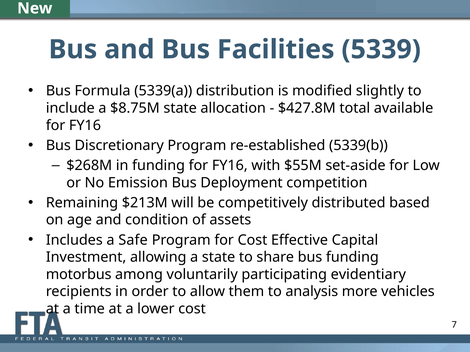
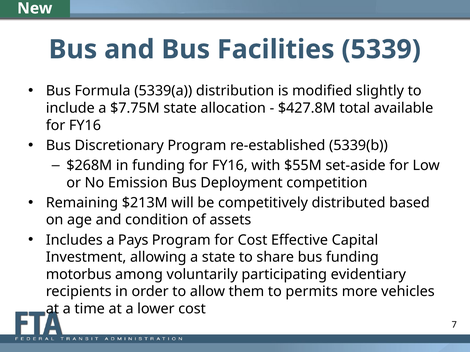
$8.75M: $8.75M -> $7.75M (135, 108)
Safe: Safe -> Pays (133, 240)
analysis: analysis -> permits (312, 292)
